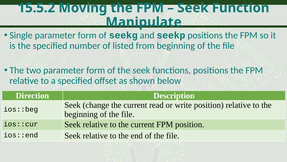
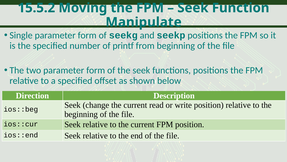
listed: listed -> printf (123, 46)
